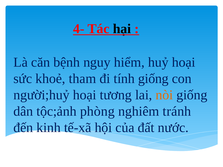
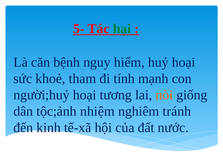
4-: 4- -> 5- (79, 29)
hại colour: black -> green (122, 29)
tính giống: giống -> mạnh (153, 79)
phòng: phòng -> nhiệm (97, 111)
